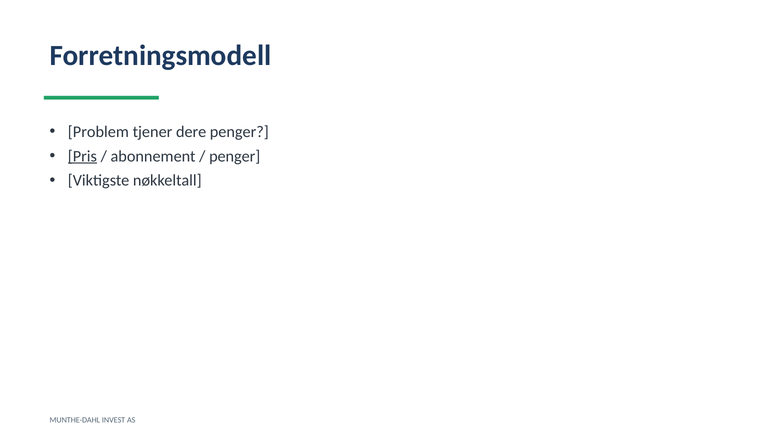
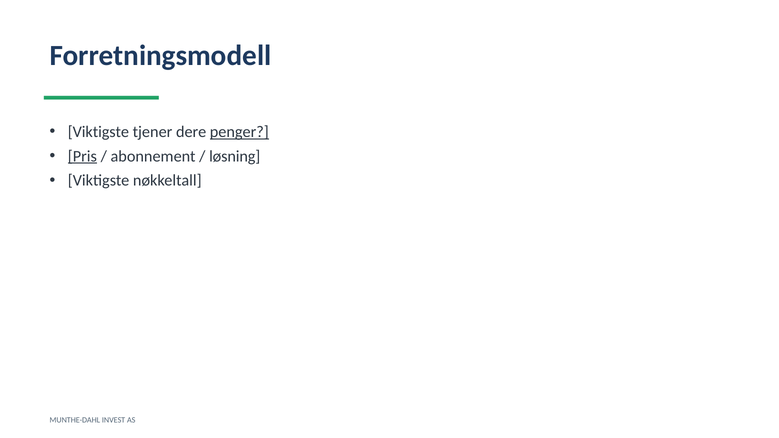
Problem: Problem -> Viktigste (98, 132)
penger underline: none -> present (239, 132)
penger: penger -> løsning (235, 156)
